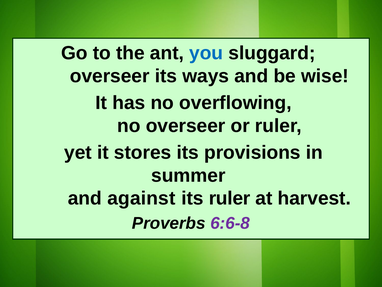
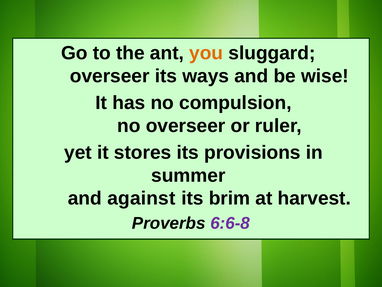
you colour: blue -> orange (206, 53)
overflowing: overflowing -> compulsion (235, 103)
its ruler: ruler -> brim (229, 198)
